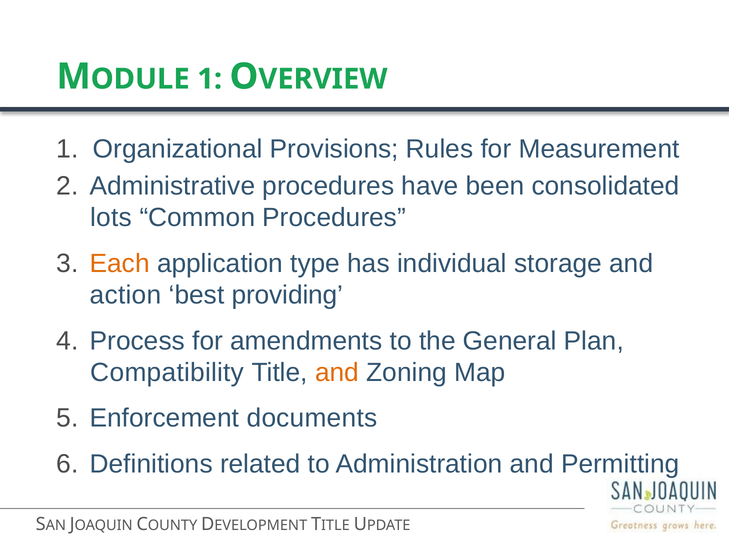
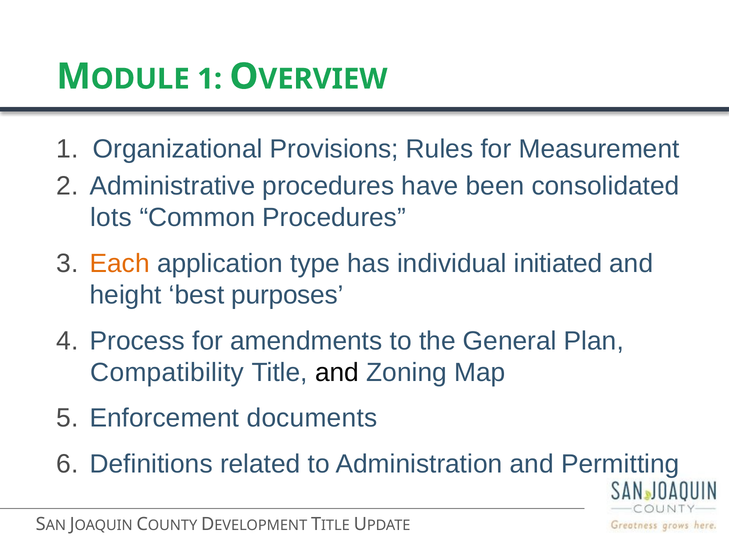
storage: storage -> initiated (558, 263)
action: action -> height (126, 295)
providing: providing -> purposes (287, 295)
and colour: orange -> black (337, 372)
